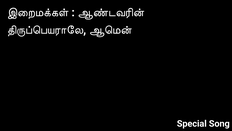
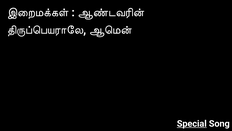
Special underline: none -> present (192, 123)
